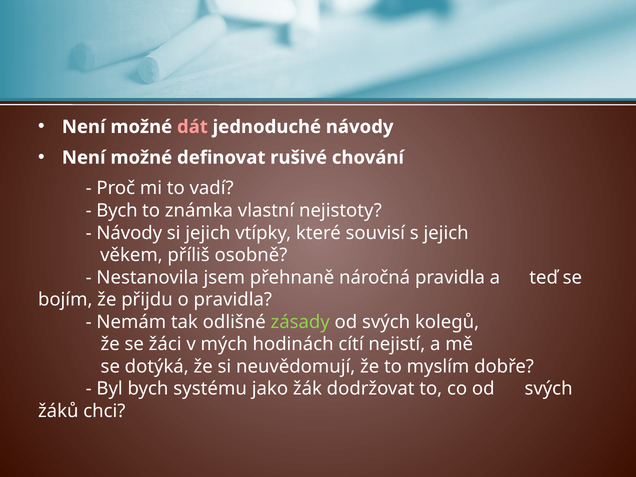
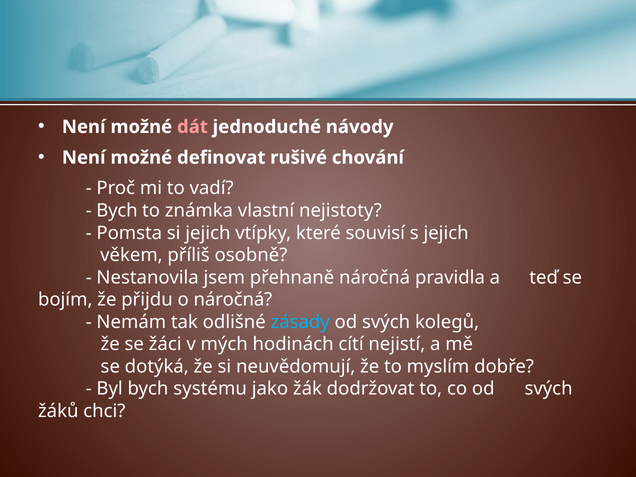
Návody: Návody -> Pomsta (129, 233)
o pravidla: pravidla -> náročná (233, 300)
zásady colour: light green -> light blue (300, 322)
